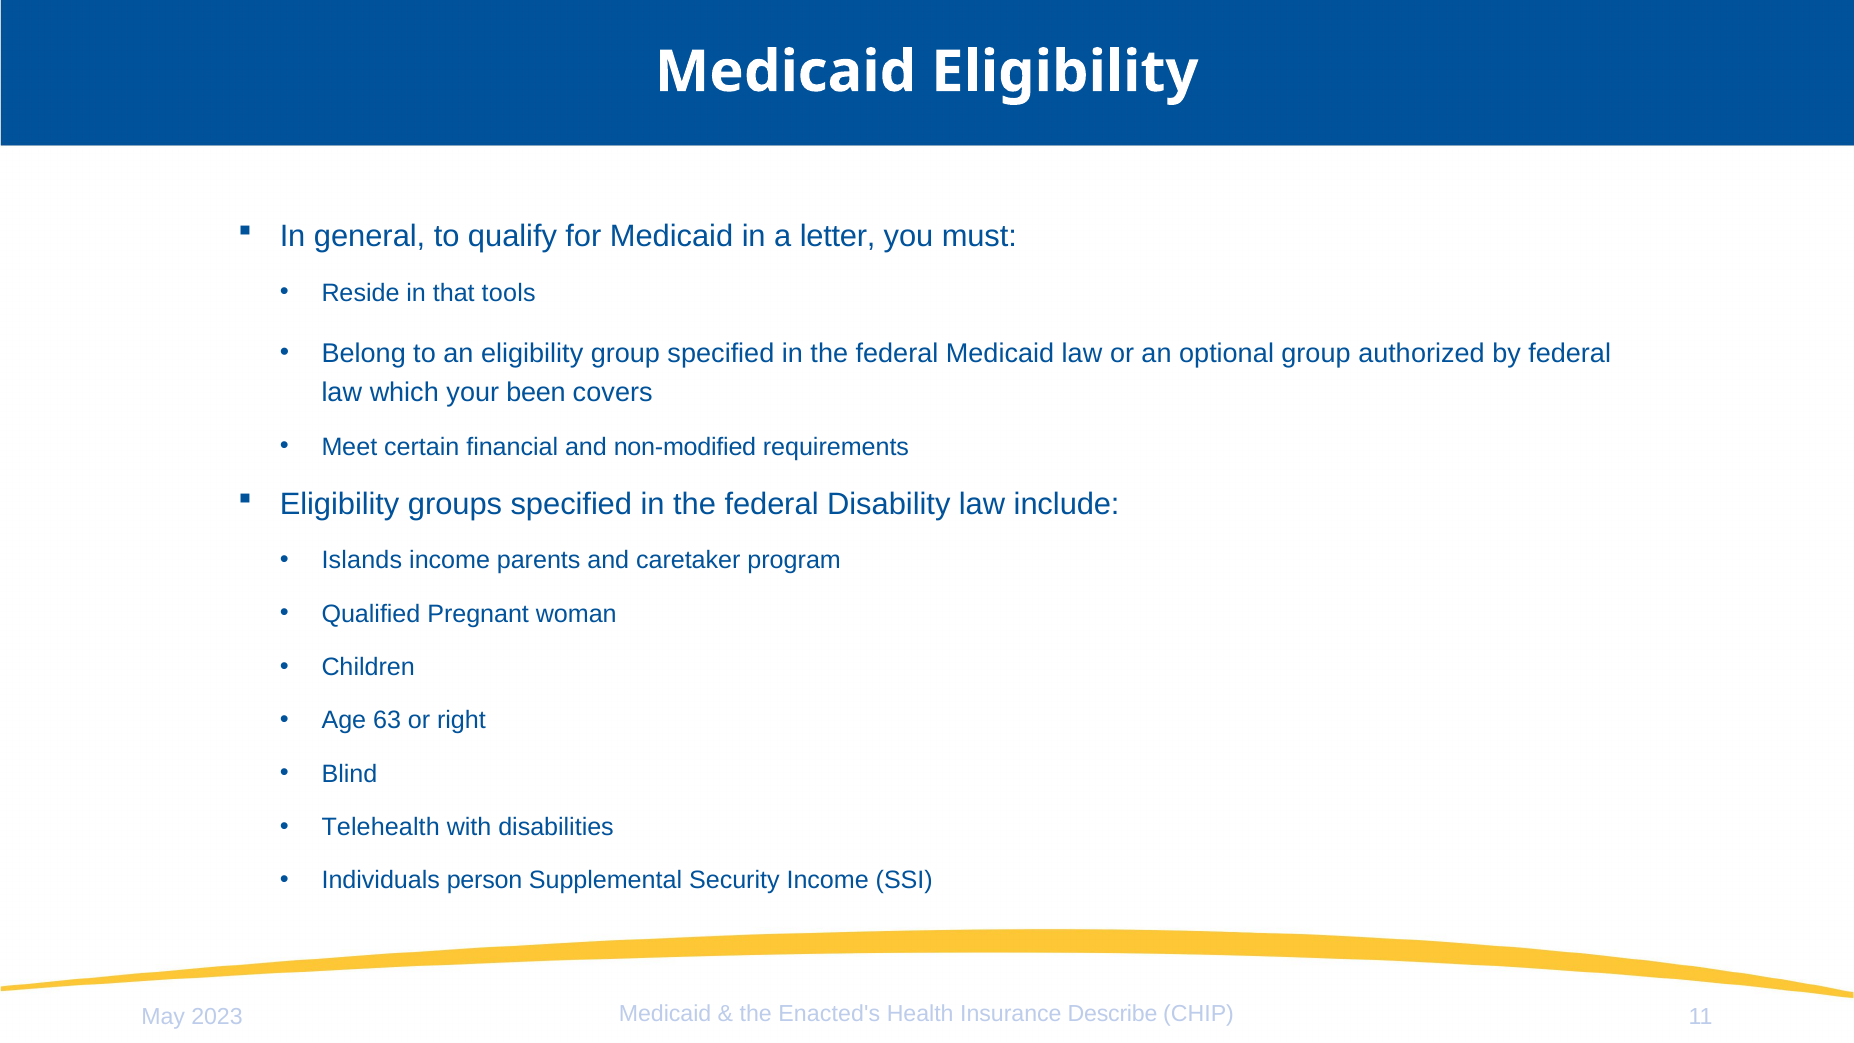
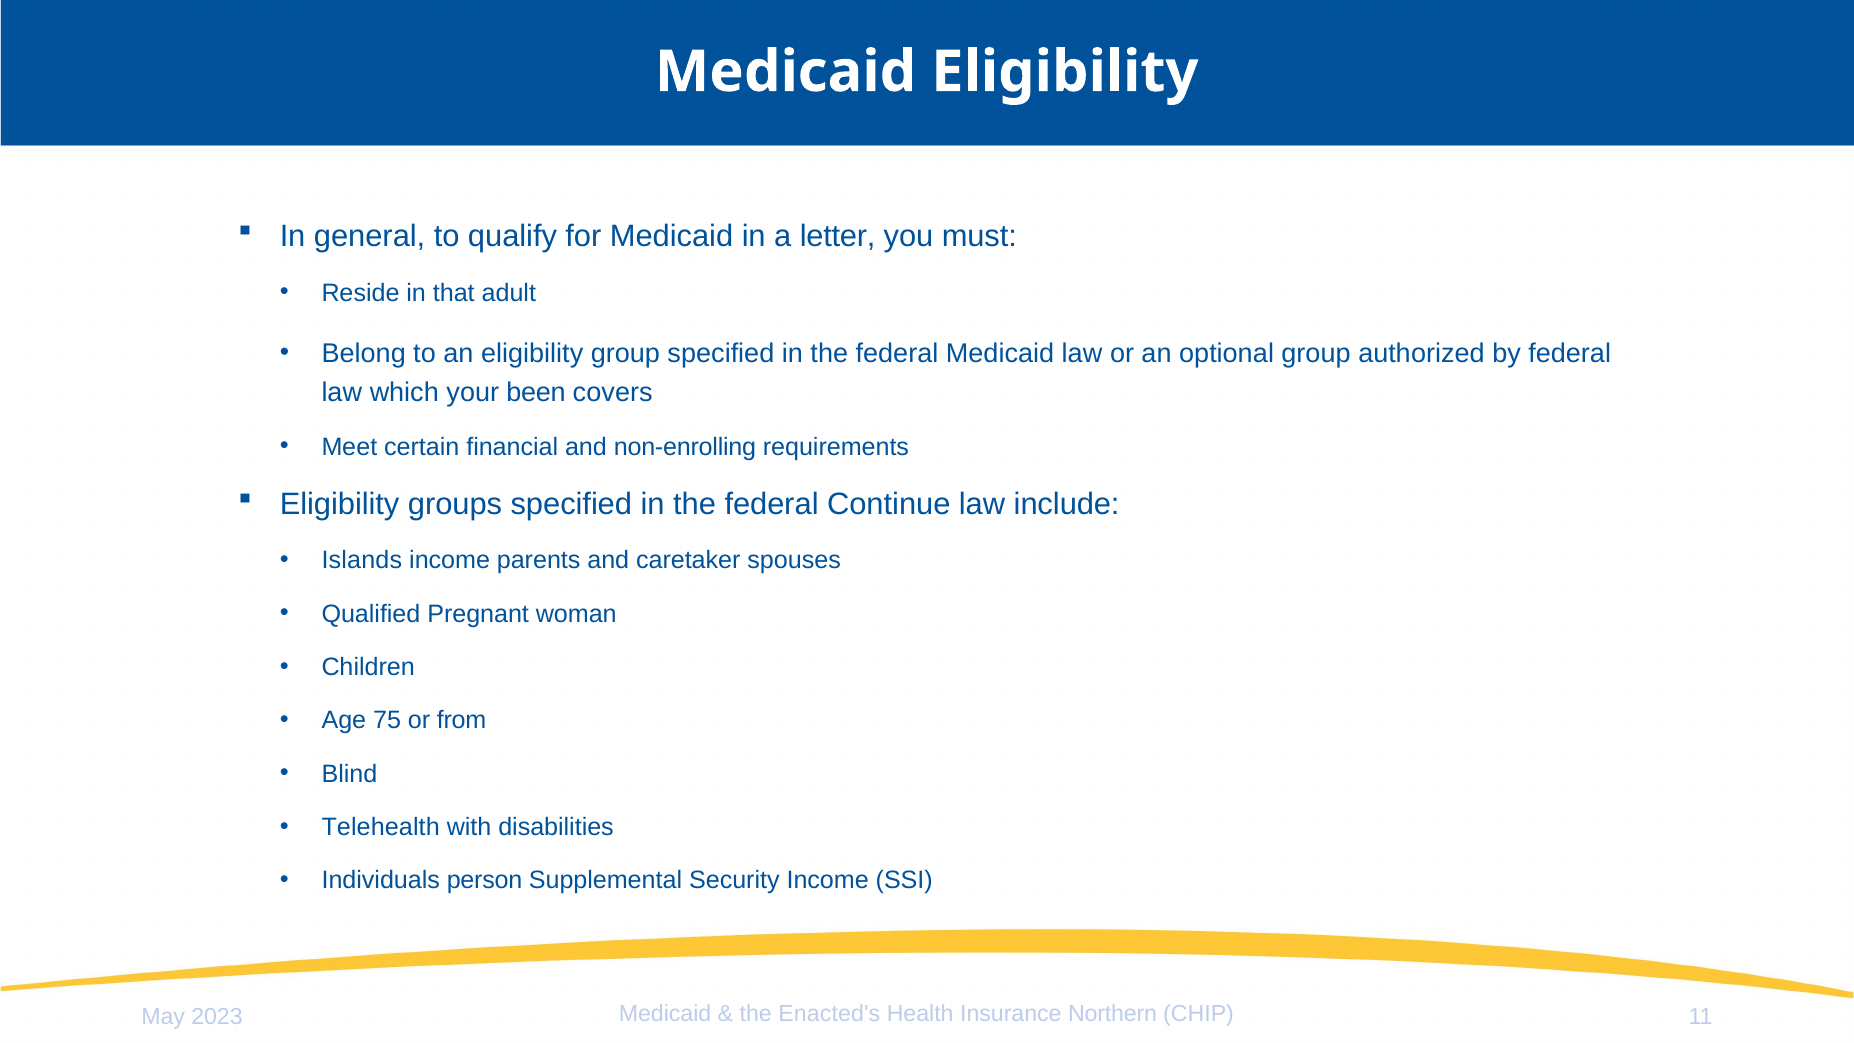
tools: tools -> adult (509, 293)
non-modified: non-modified -> non-enrolling (685, 447)
Disability: Disability -> Continue (889, 504)
program: program -> spouses (794, 561)
63: 63 -> 75 (387, 721)
right: right -> from (462, 721)
Describe: Describe -> Northern (1113, 1014)
